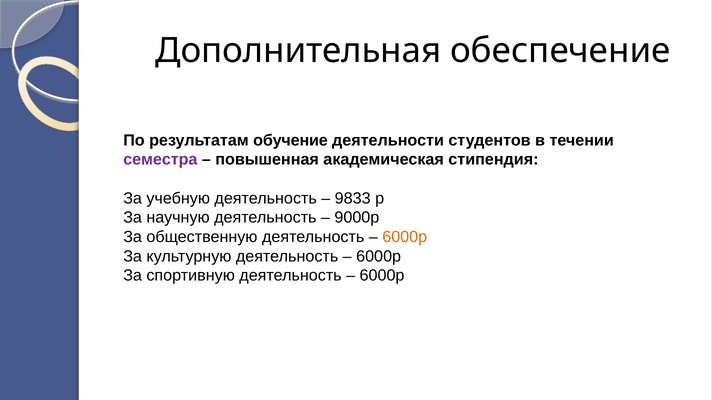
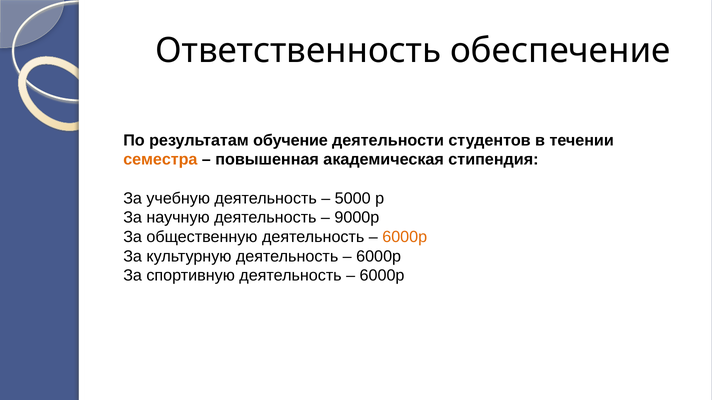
Дополнительная: Дополнительная -> Ответственность (298, 51)
семестра colour: purple -> orange (160, 160)
9833: 9833 -> 5000 (353, 199)
